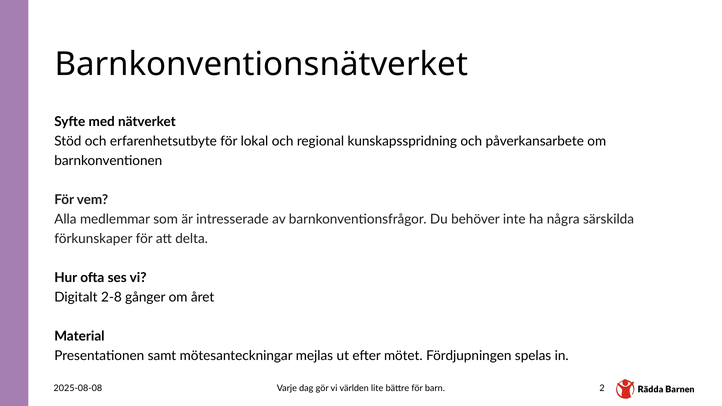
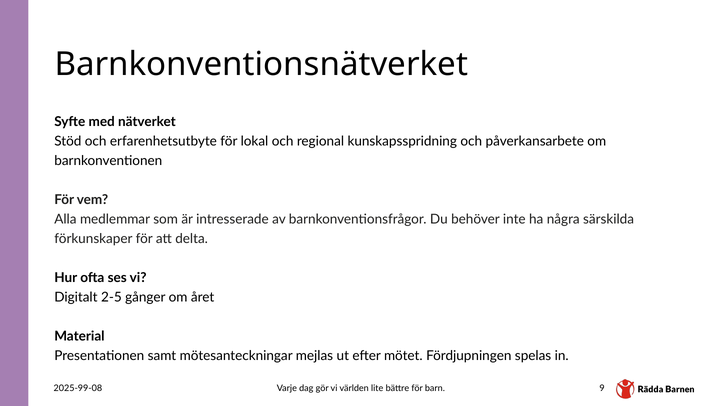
2-8: 2-8 -> 2-5 (111, 297)
2025-08-08: 2025-08-08 -> 2025-99-08 (78, 388)
2: 2 -> 9 (602, 388)
